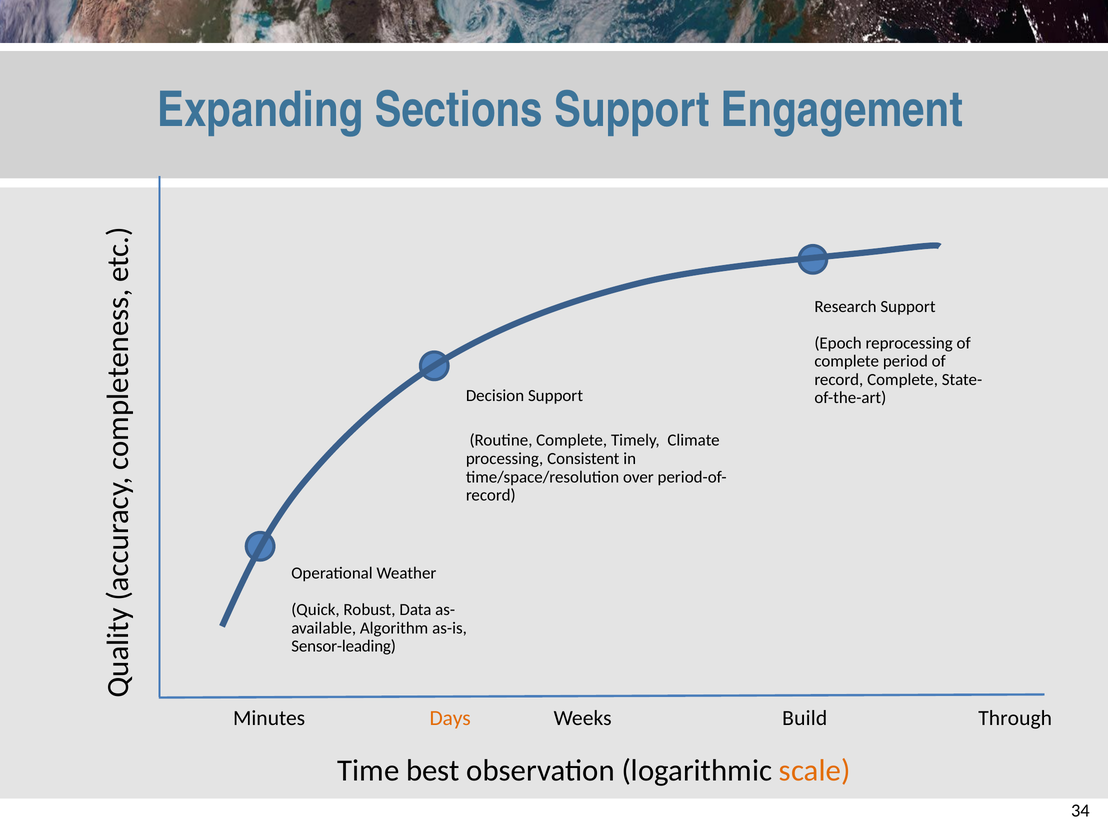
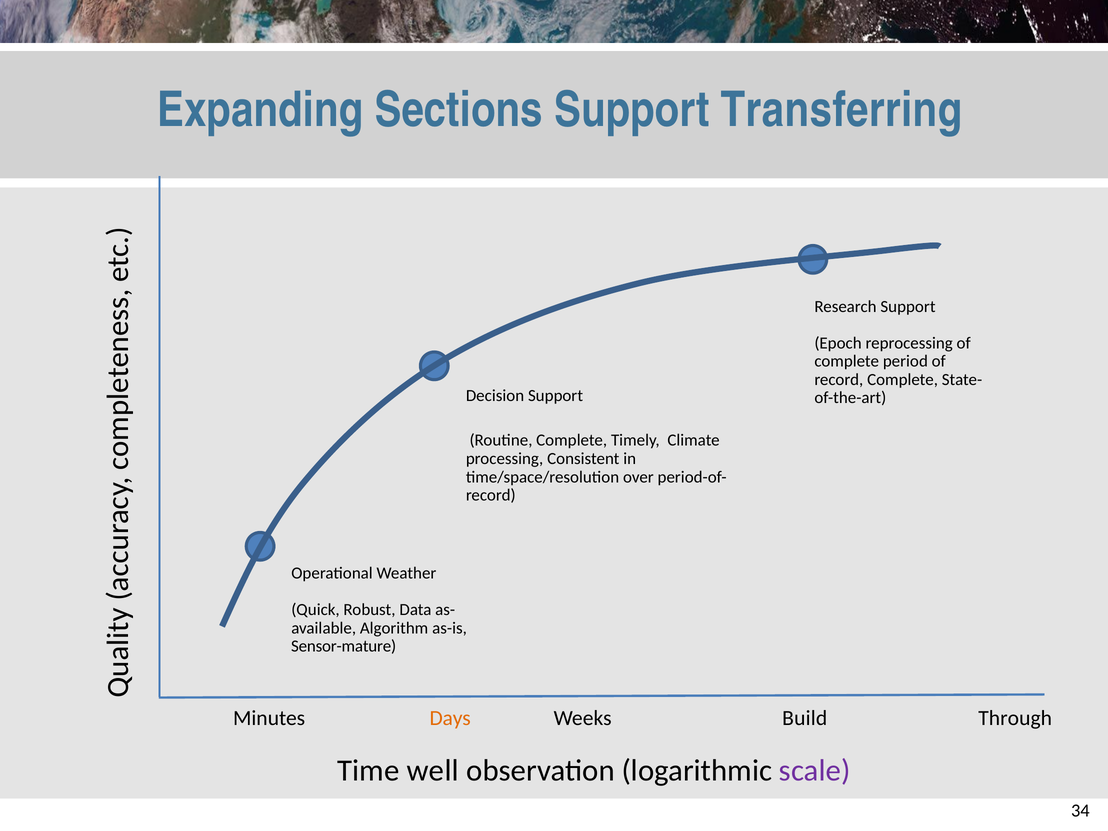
Engagement: Engagement -> Transferring (842, 110)
Sensor-leading: Sensor-leading -> Sensor-mature (344, 646)
best: best -> well (433, 771)
scale colour: orange -> purple (815, 771)
